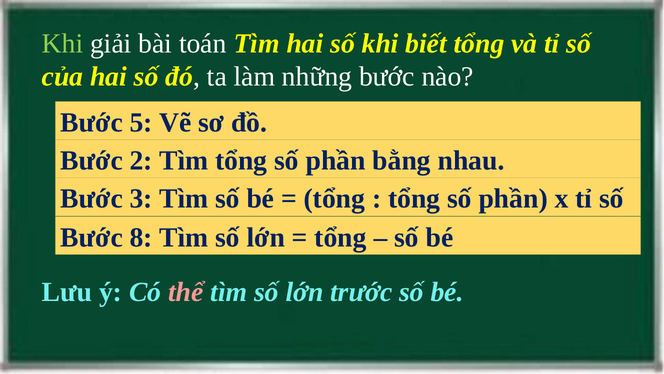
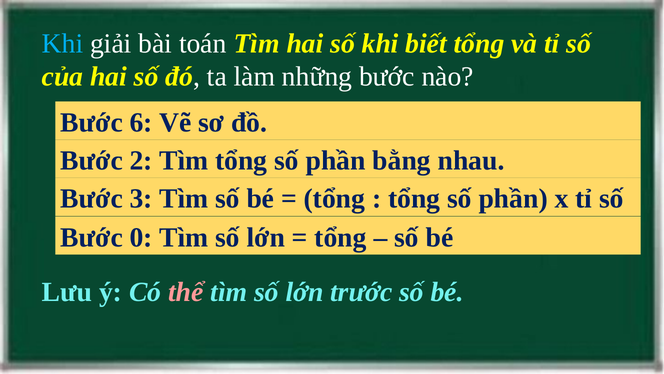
Khi colour: light green -> light blue (63, 43)
5: 5 -> 6 (141, 122)
8: 8 -> 0 (141, 237)
